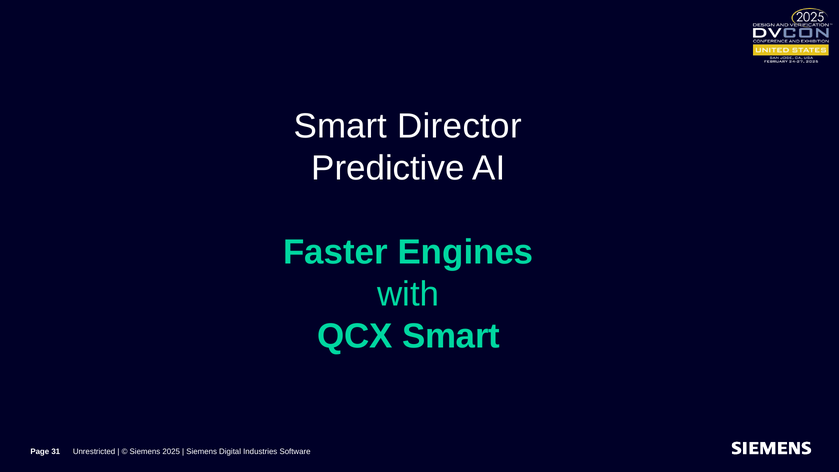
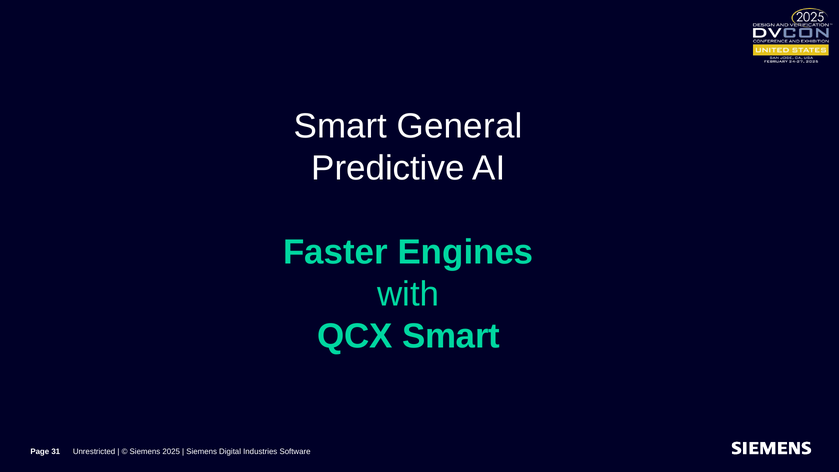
Director: Director -> General (460, 126)
